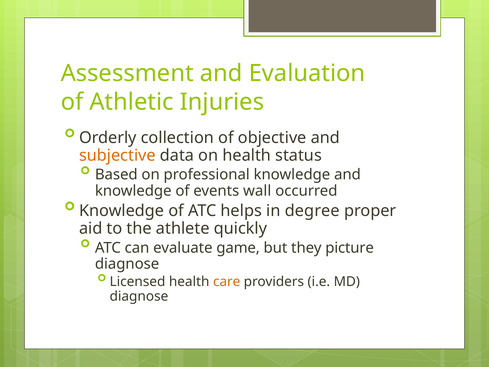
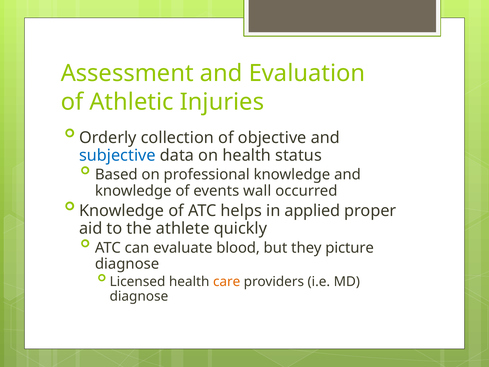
subjective colour: orange -> blue (117, 155)
degree: degree -> applied (312, 211)
game: game -> blood (238, 248)
